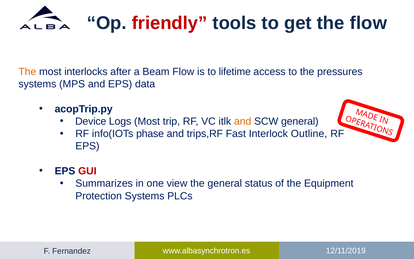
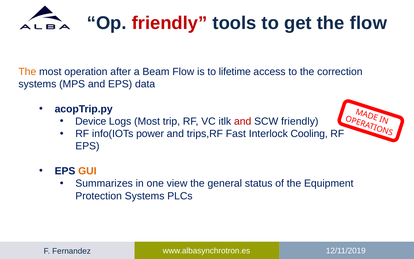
interlocks: interlocks -> operation (86, 72)
pressures: pressures -> correction (340, 72)
and colour: orange -> red (243, 121)
SCW general: general -> friendly (300, 121)
phase: phase -> power (150, 134)
Outline: Outline -> Cooling (309, 134)
GUI colour: red -> orange (87, 171)
